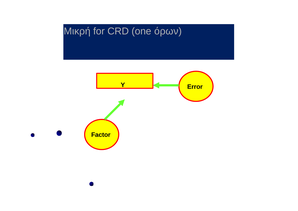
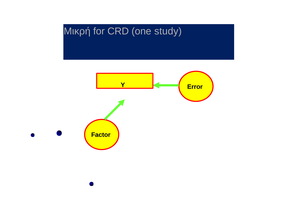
όρων: όρων -> study (168, 31)
